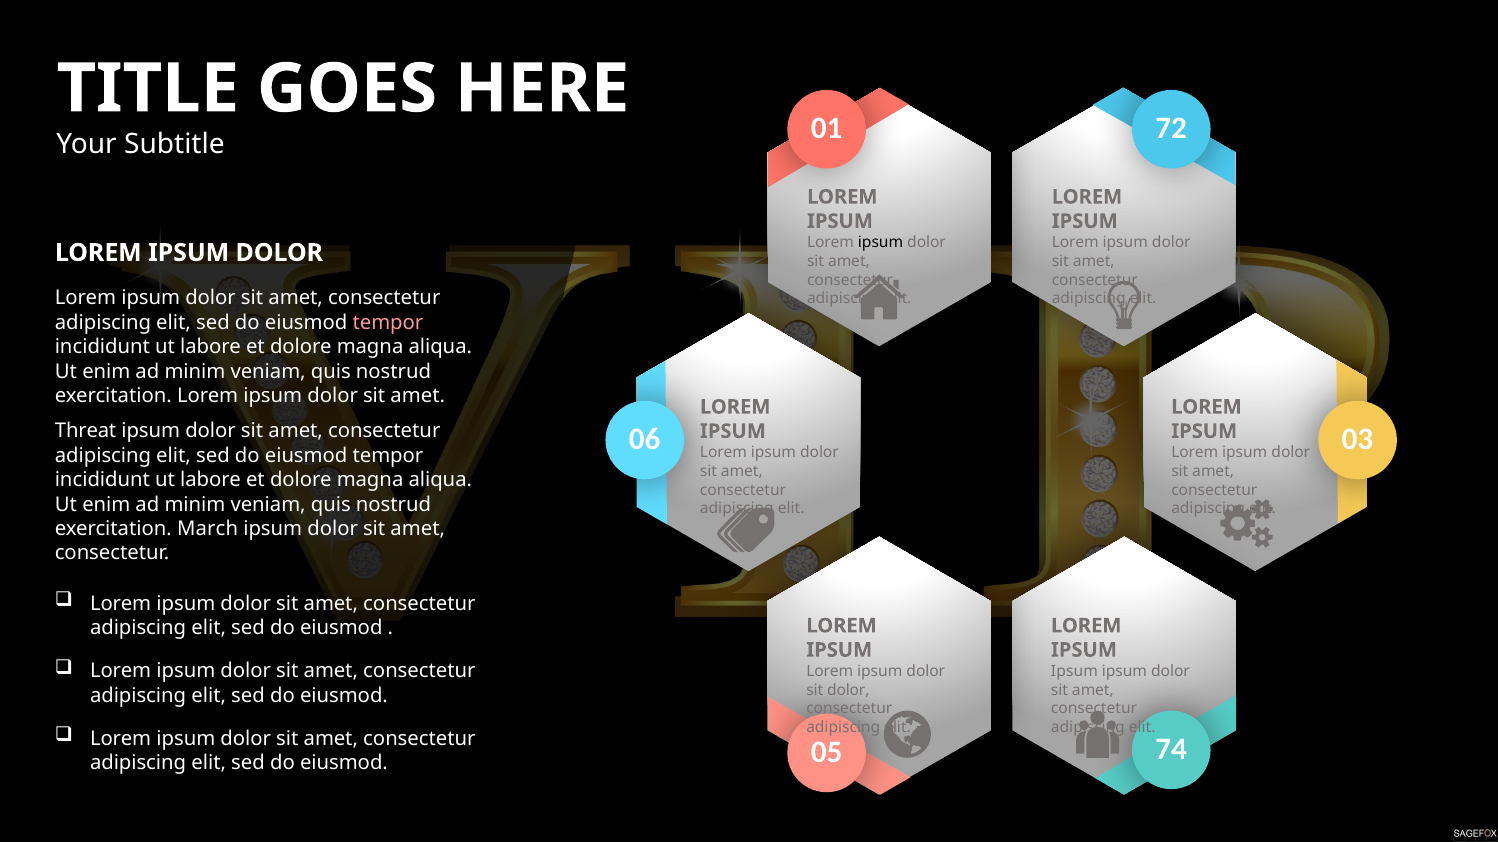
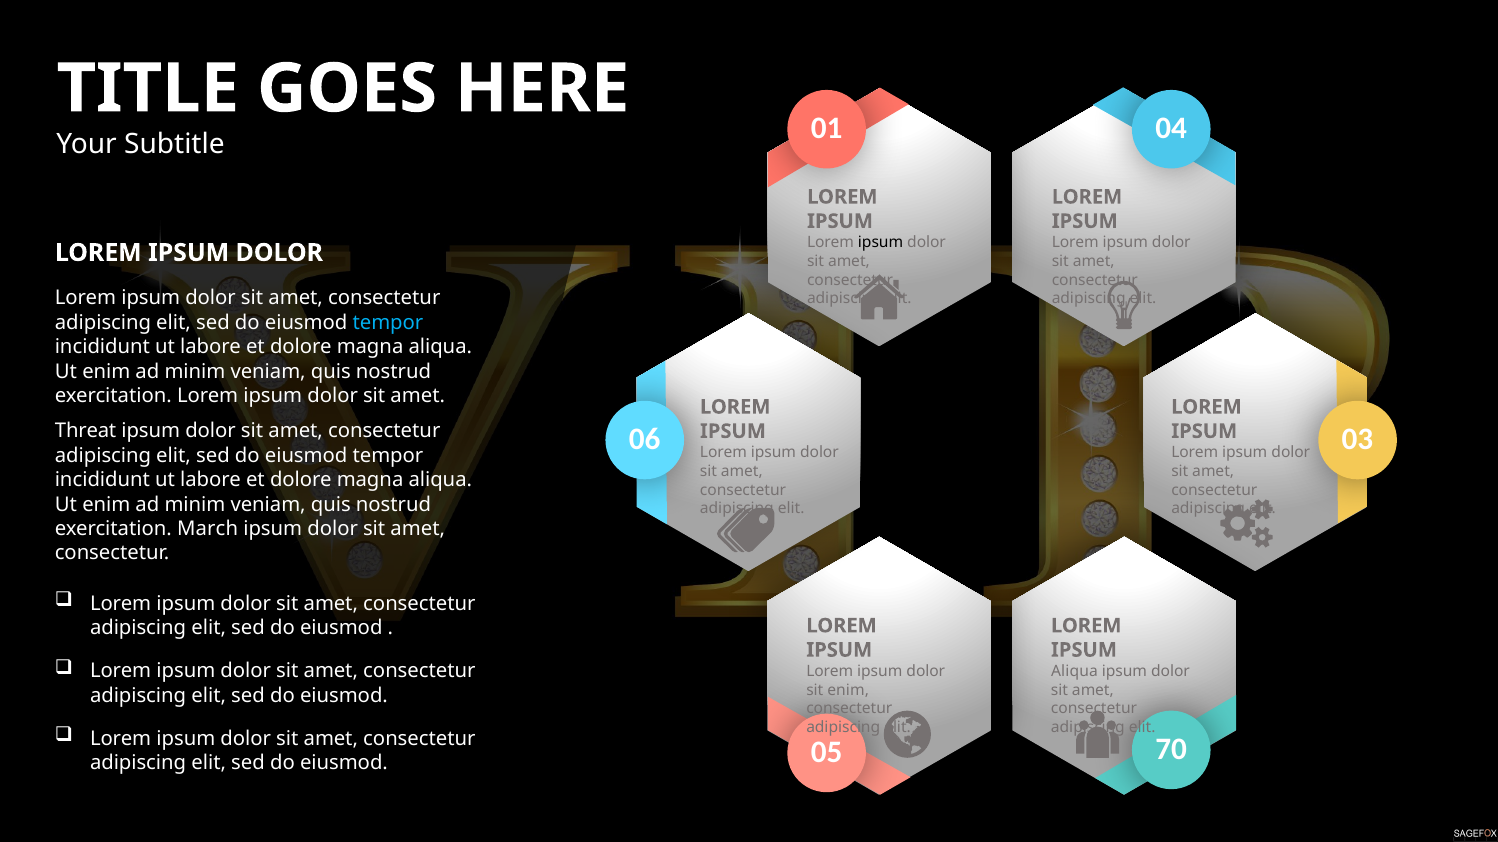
72: 72 -> 04 (1171, 129)
tempor colour: pink -> light blue (388, 323)
Ipsum: Ipsum -> Aliqua (1074, 672)
sit dolor: dolor -> enim (848, 690)
74: 74 -> 70 (1171, 750)
